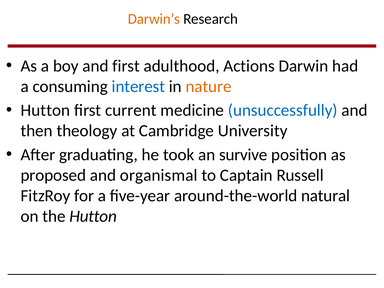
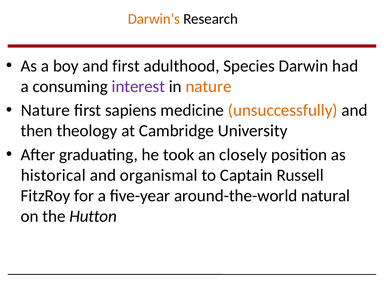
Actions: Actions -> Species (249, 66)
interest colour: blue -> purple (138, 86)
Hutton: Hutton -> Nature (45, 110)
current: current -> sapiens (131, 110)
unsuccessfully colour: blue -> orange (283, 110)
survive: survive -> closely (243, 155)
proposed: proposed -> historical (53, 175)
